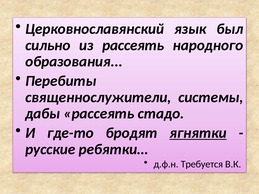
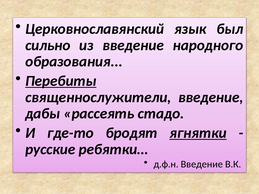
из рассеять: рассеять -> введение (133, 45)
Перебиты underline: none -> present (61, 81)
священнослужители системы: системы -> введение (211, 97)
д.ф.н Требуется: Требуется -> Введение (202, 164)
